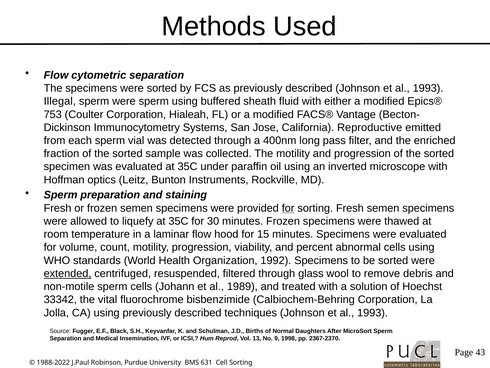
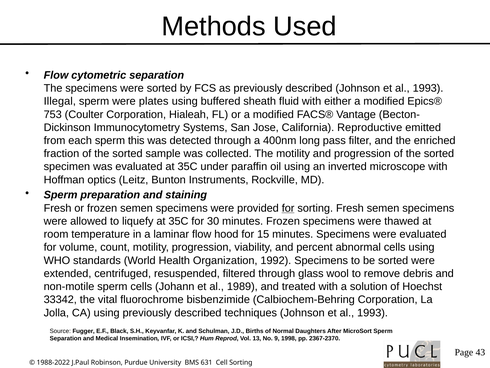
were sperm: sperm -> plates (154, 101)
vial: vial -> this (136, 140)
extended underline: present -> none (68, 273)
